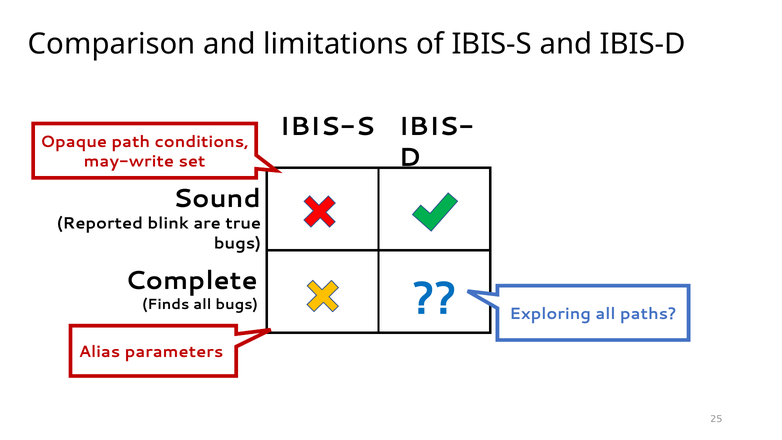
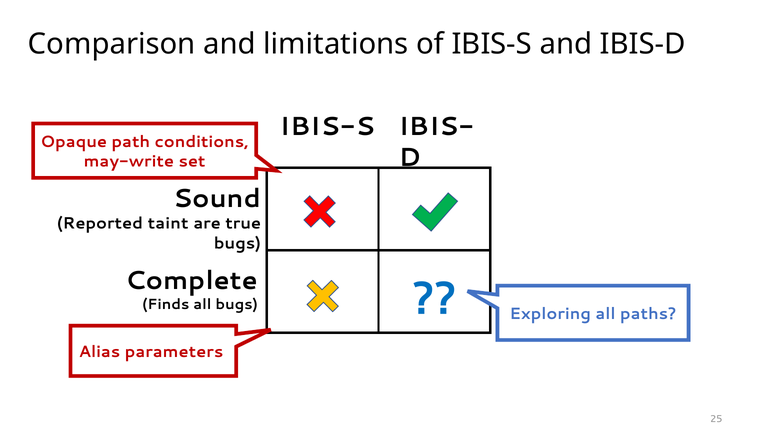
blink: blink -> taint (168, 224)
